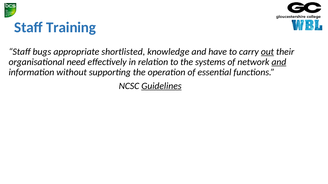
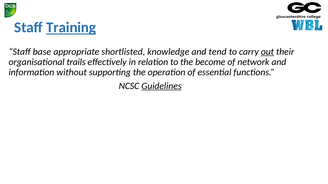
Training underline: none -> present (71, 28)
bugs: bugs -> base (42, 52)
have: have -> tend (218, 52)
need: need -> trails (76, 62)
systems: systems -> become (210, 62)
and underline: present -> none (279, 62)
